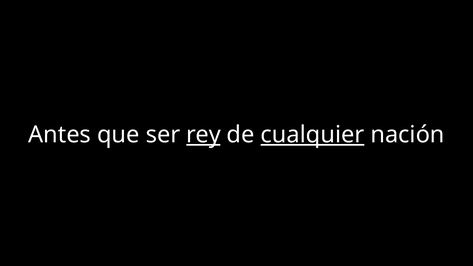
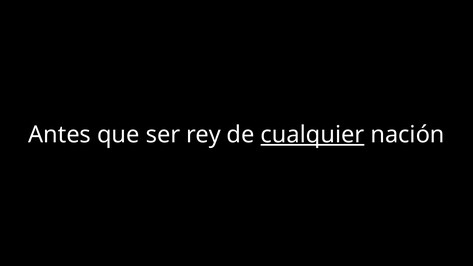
rey underline: present -> none (203, 135)
